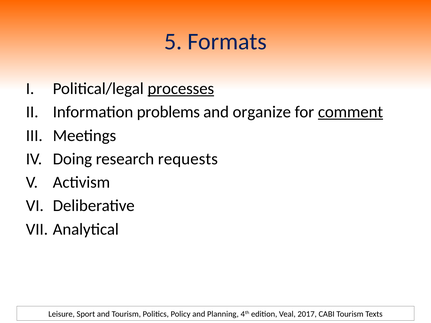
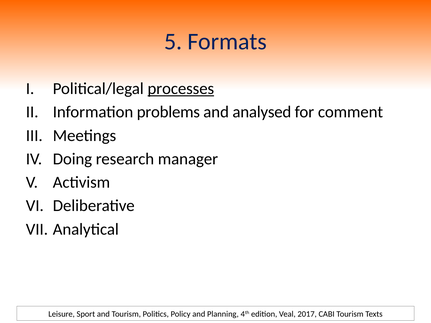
organize: organize -> analysed (262, 112)
comment underline: present -> none (350, 112)
requests: requests -> manager (188, 159)
